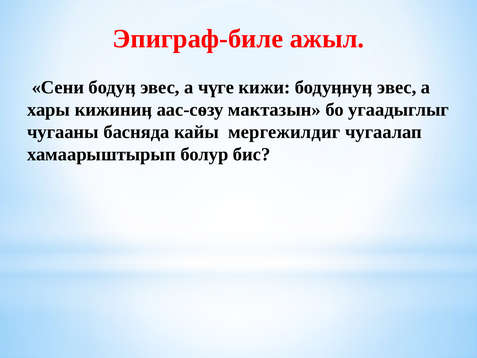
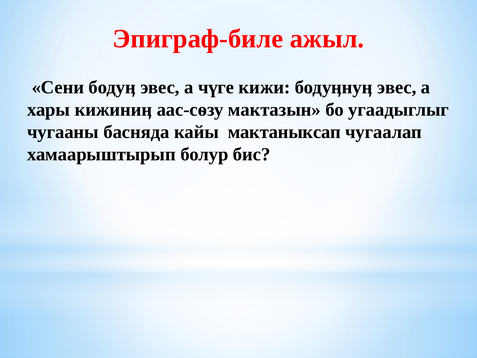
мергежилдиг: мергежилдиг -> мактаныксап (284, 132)
